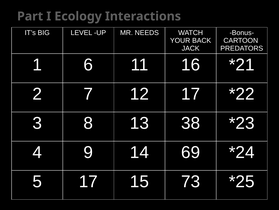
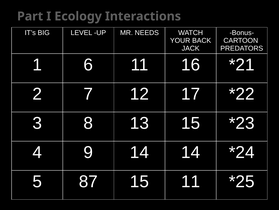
13 38: 38 -> 15 (191, 123)
14 69: 69 -> 14 (191, 152)
5 17: 17 -> 87 (88, 181)
15 73: 73 -> 11 (191, 181)
